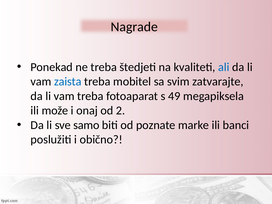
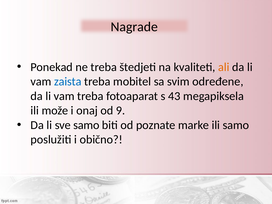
ali colour: blue -> orange (224, 67)
zatvarajte: zatvarajte -> određene (218, 82)
49: 49 -> 43 (174, 96)
2: 2 -> 9 (120, 111)
ili banci: banci -> samo (236, 125)
